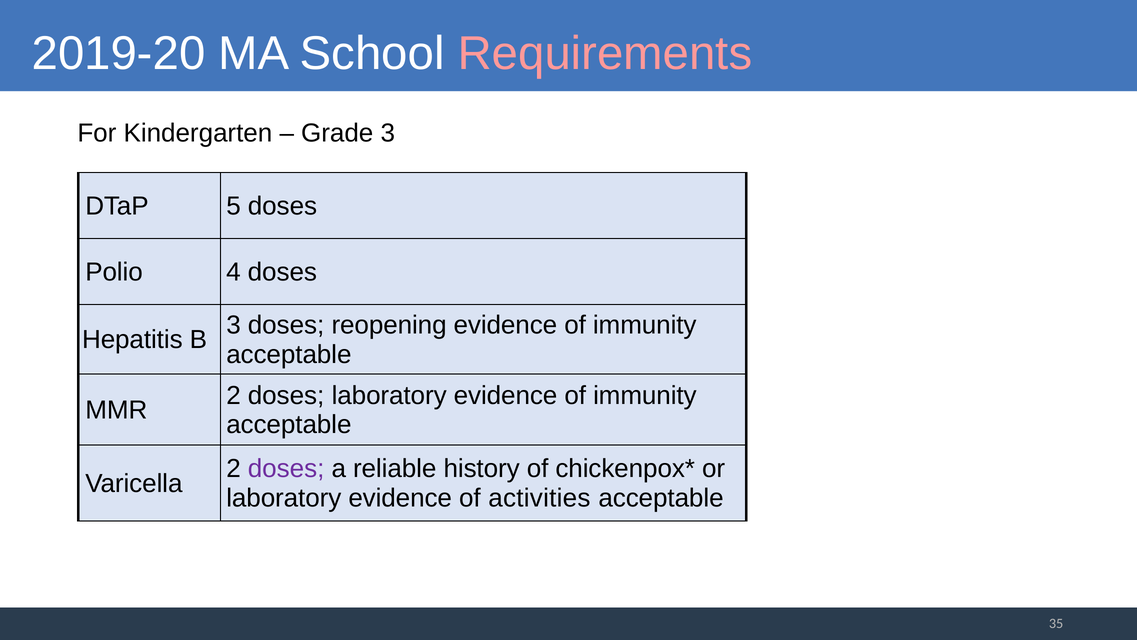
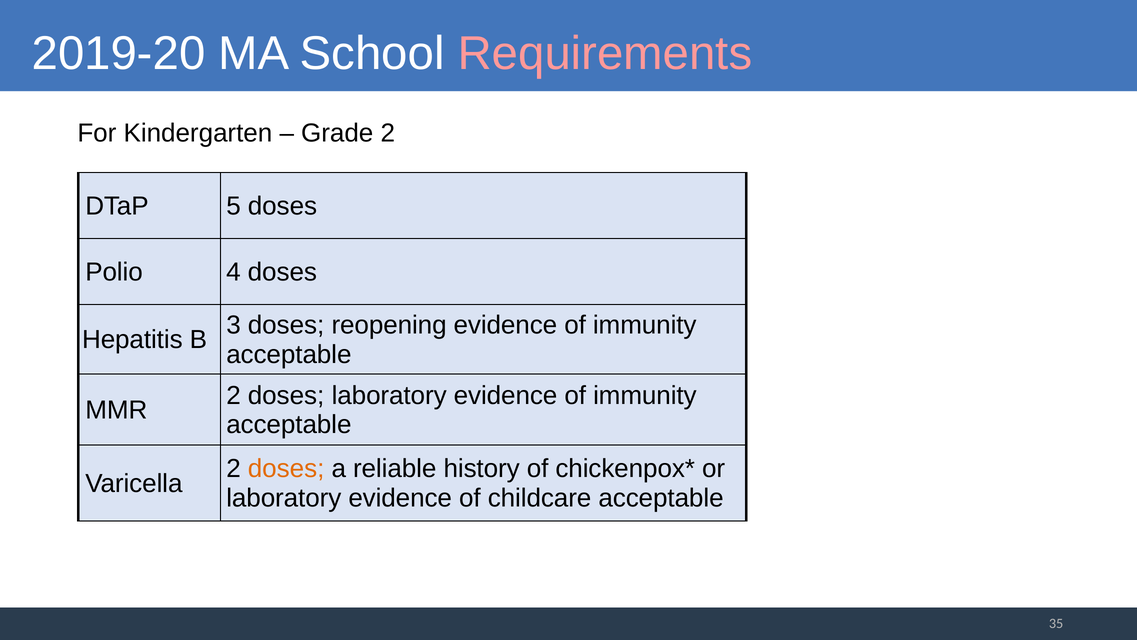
Grade 3: 3 -> 2 (388, 133)
doses colour: purple -> orange (286, 469)
activities: activities -> childcare (540, 498)
